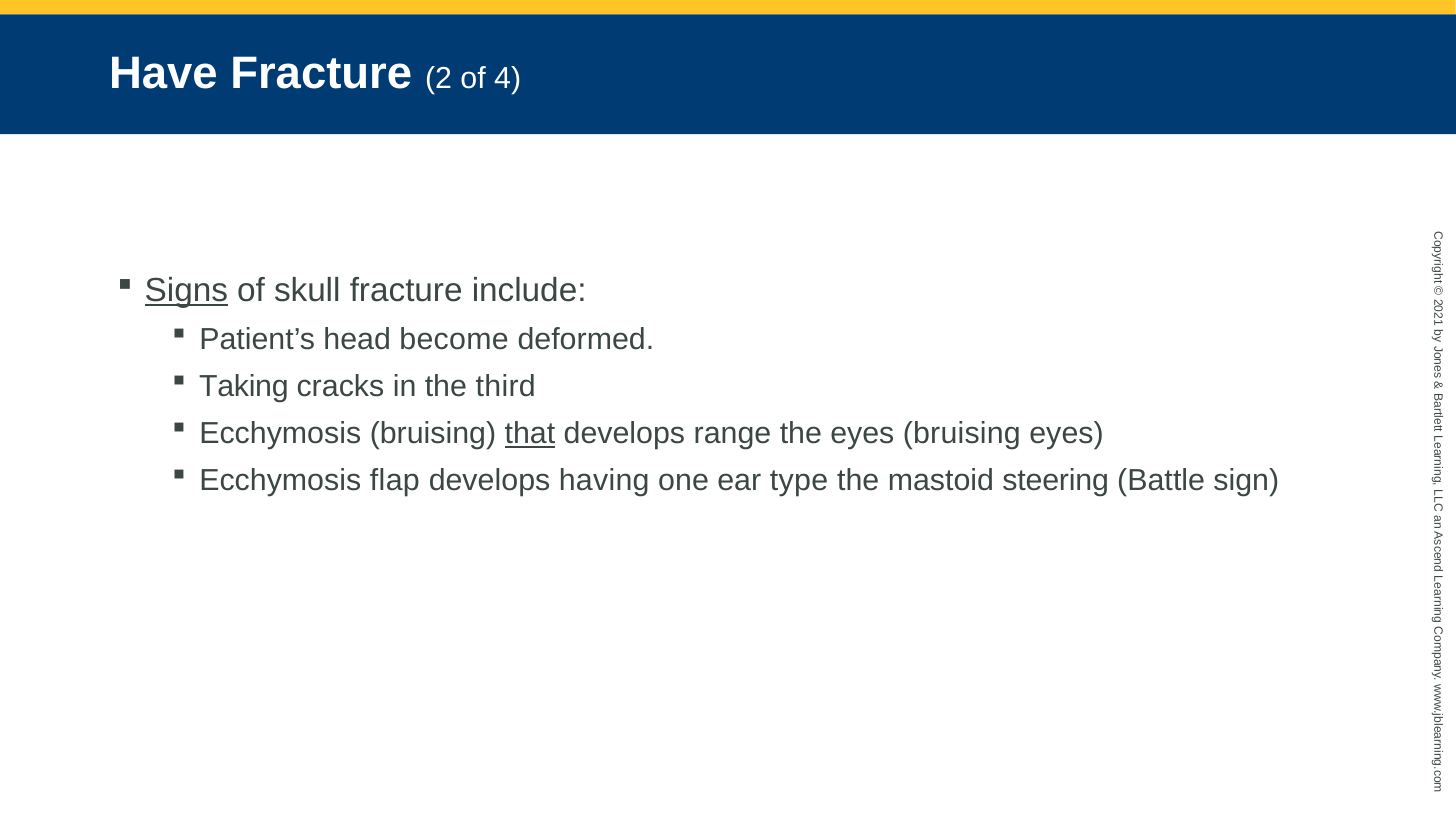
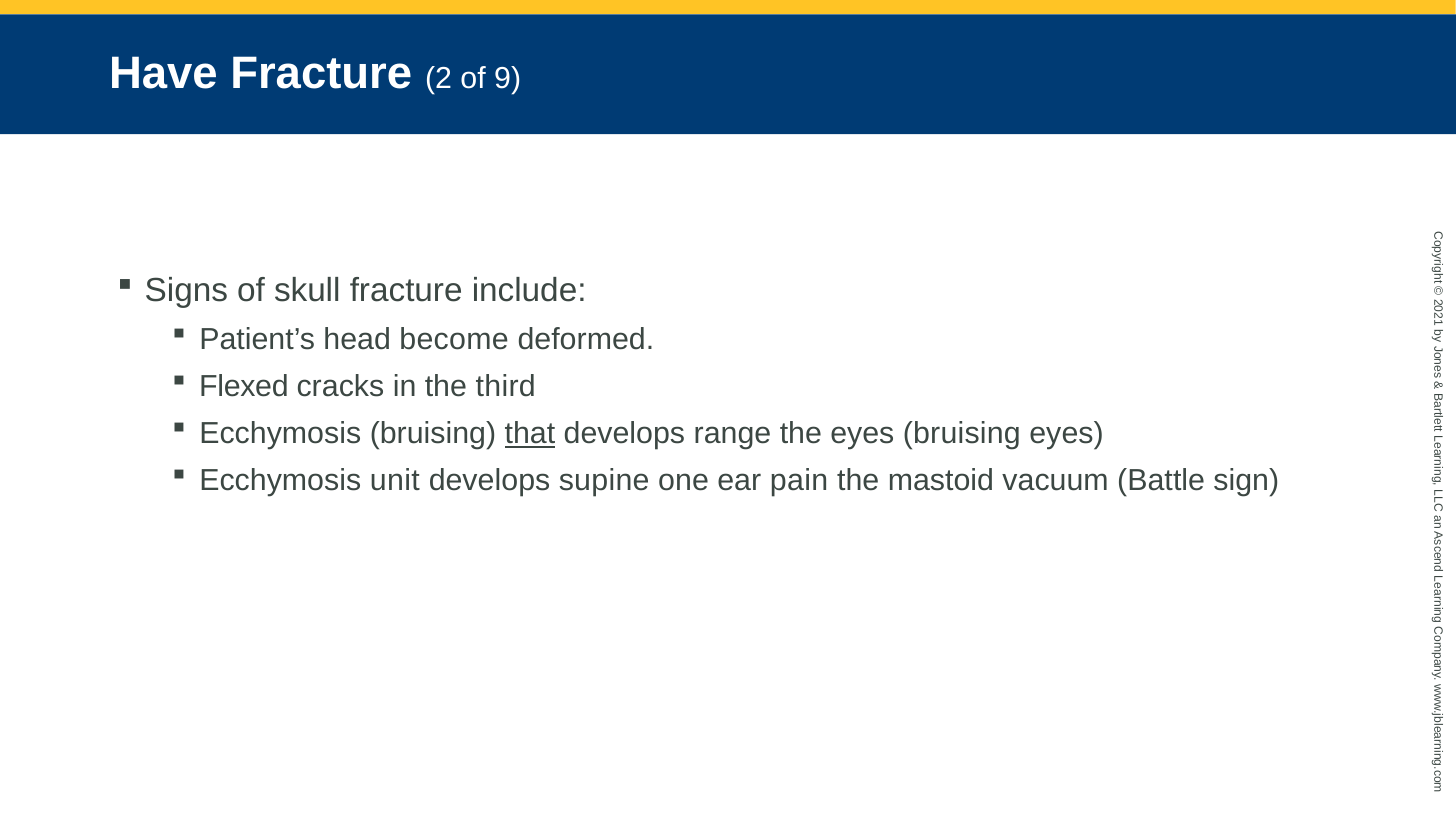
4: 4 -> 9 (508, 78)
Signs underline: present -> none (186, 291)
Taking: Taking -> Flexed (244, 387)
flap: flap -> unit (395, 481)
having: having -> supine (604, 481)
type: type -> pain (799, 481)
steering: steering -> vacuum (1056, 481)
